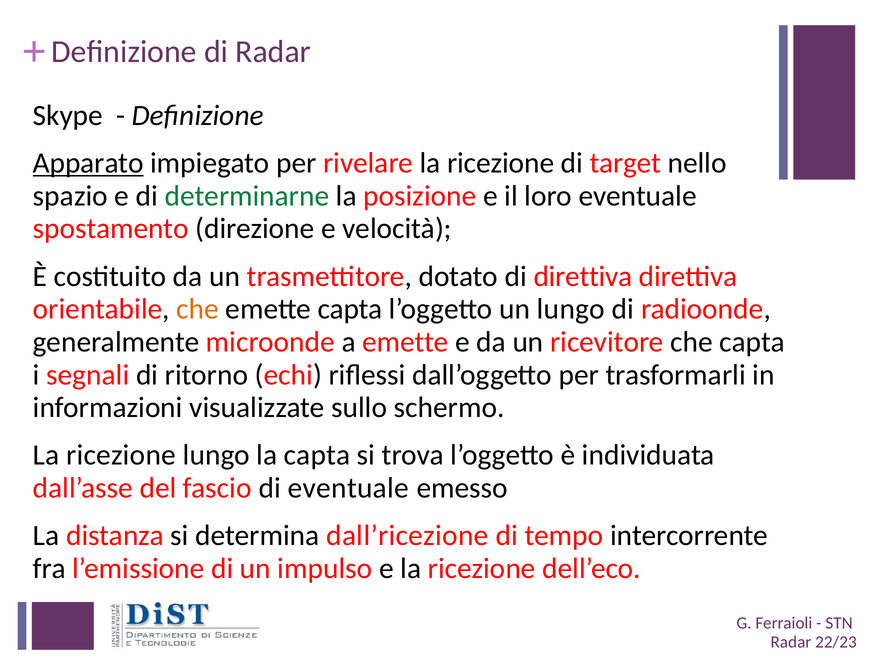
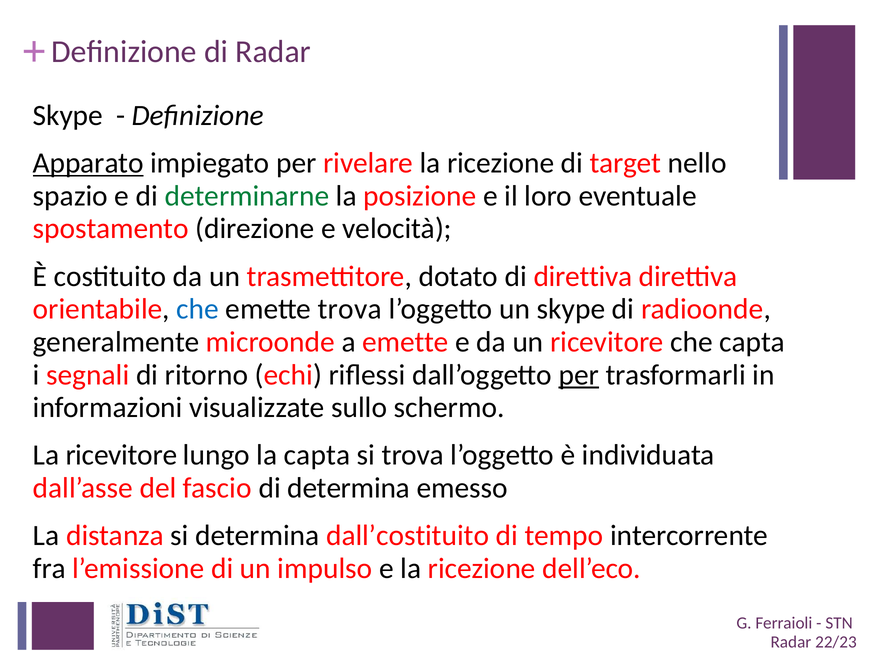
che colour: orange -> blue (198, 309)
emette capta: capta -> trova (350, 309)
un lungo: lungo -> skype (571, 309)
per underline: none -> present (579, 375)
ricezione: ricezione -> ricevitore (121, 455)
di eventuale: eventuale -> determina (349, 488)
dall’ricezione: dall’ricezione -> dall’costituito (408, 536)
